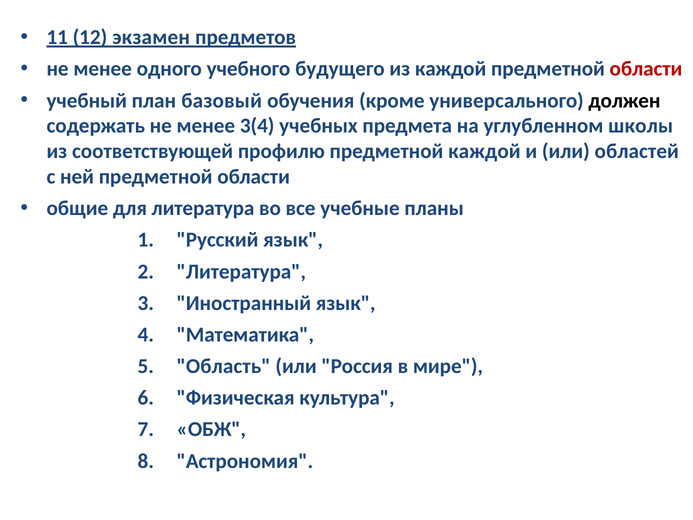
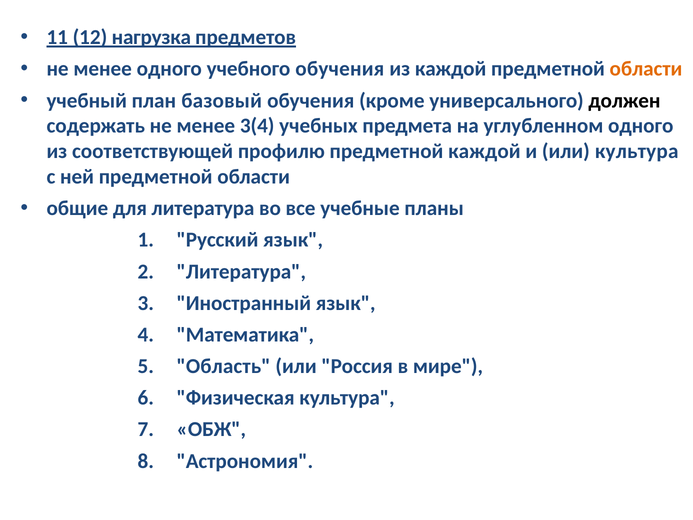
экзамен: экзамен -> нагрузка (151, 37)
учебного будущего: будущего -> обучения (340, 69)
области colour: red -> orange (646, 69)
углубленном школы: школы -> одного (641, 126)
или областей: областей -> культура (637, 151)
